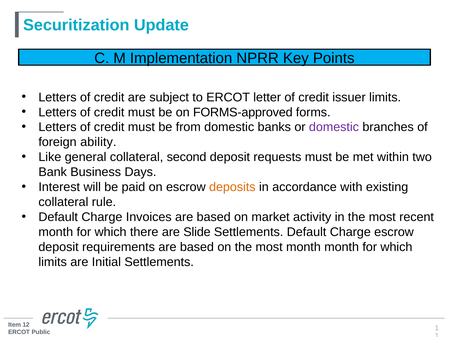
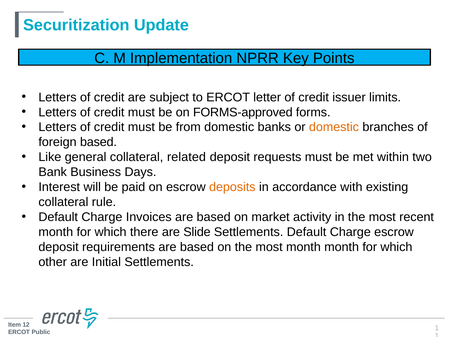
domestic colour: purple -> orange (334, 127)
foreign ability: ability -> based (98, 142)
second: second -> related (186, 157)
limits: limits -> other (53, 262)
